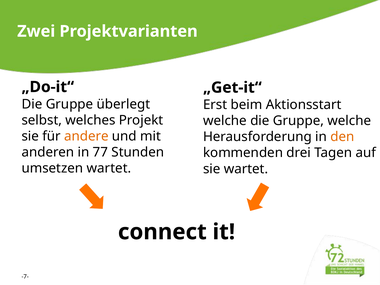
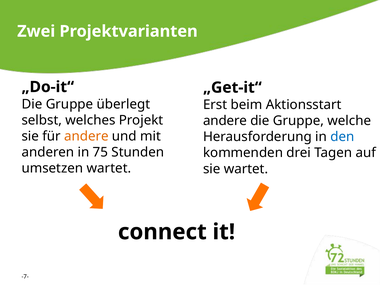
welche: welche -> andere (225, 121)
den colour: orange -> blue (342, 137)
77: 77 -> 75 (100, 152)
